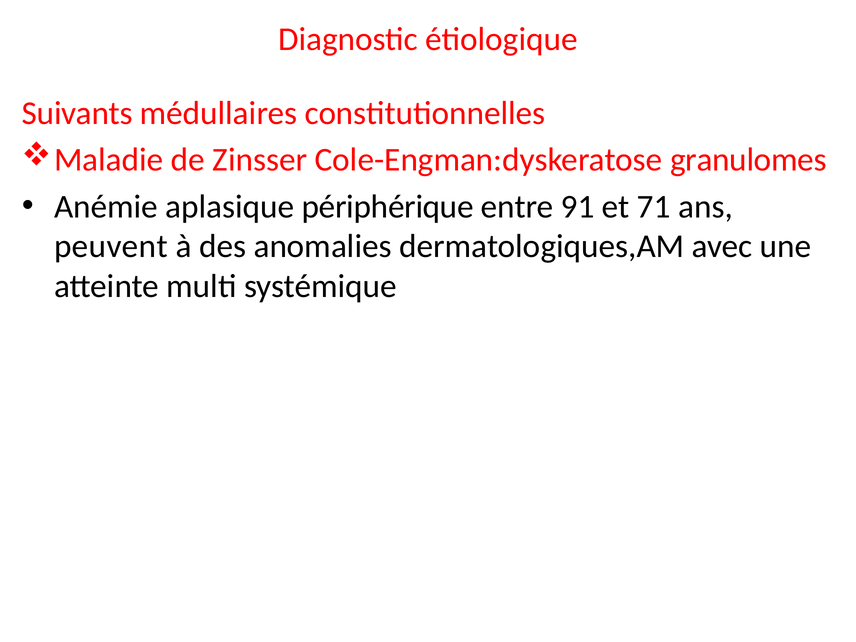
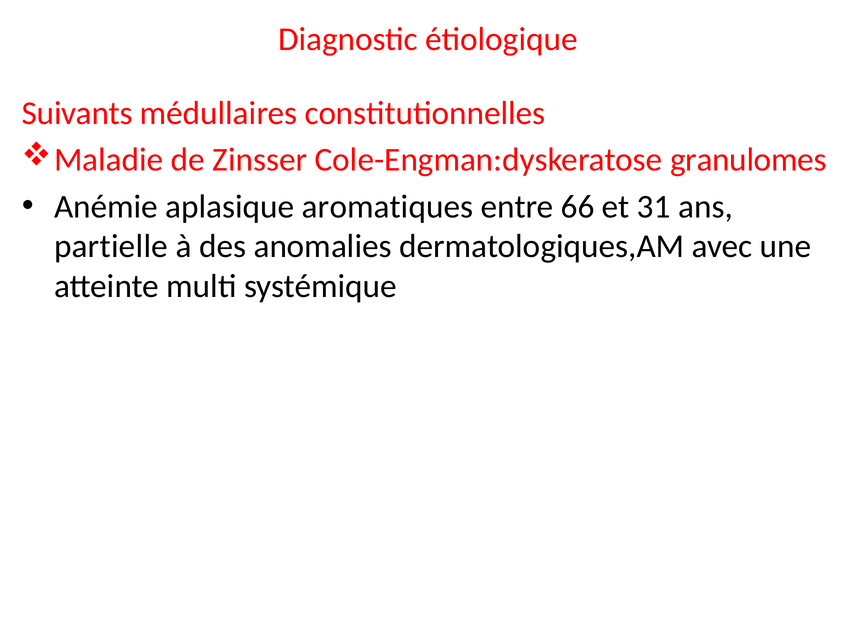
périphérique: périphérique -> aromatiques (388, 207)
91: 91 -> 66 (578, 207)
71: 71 -> 31 (654, 207)
peuvent: peuvent -> partielle (111, 246)
